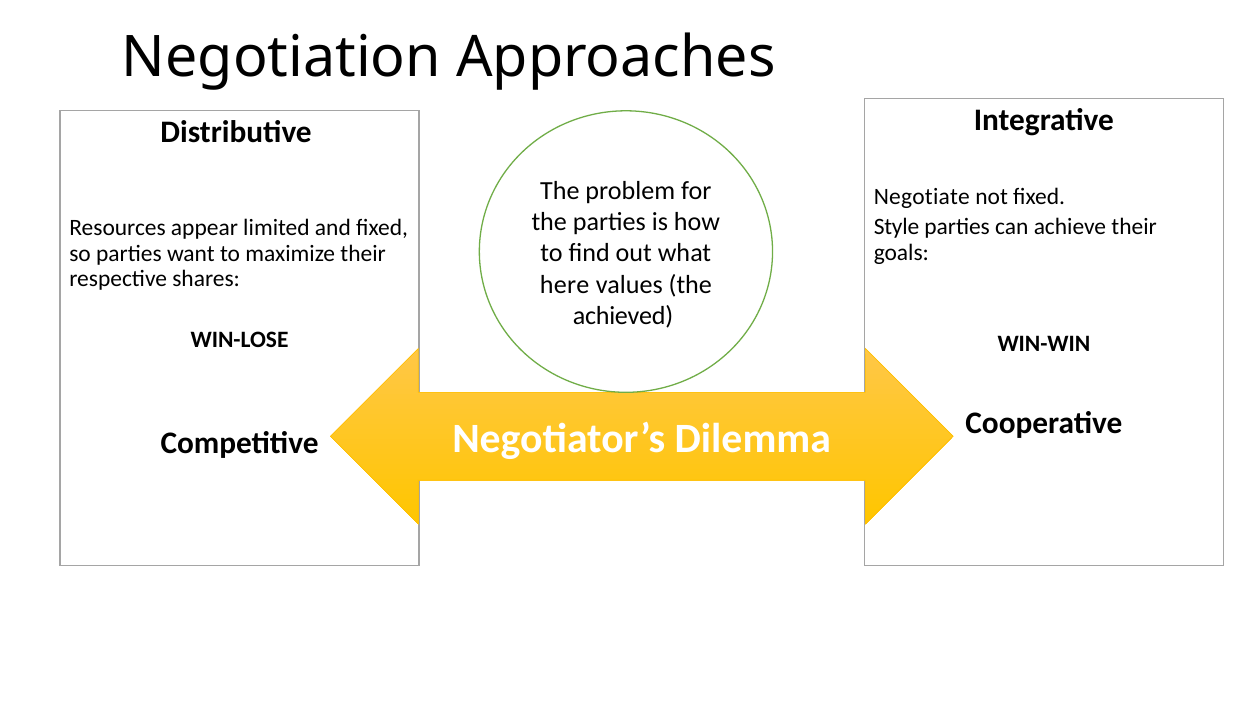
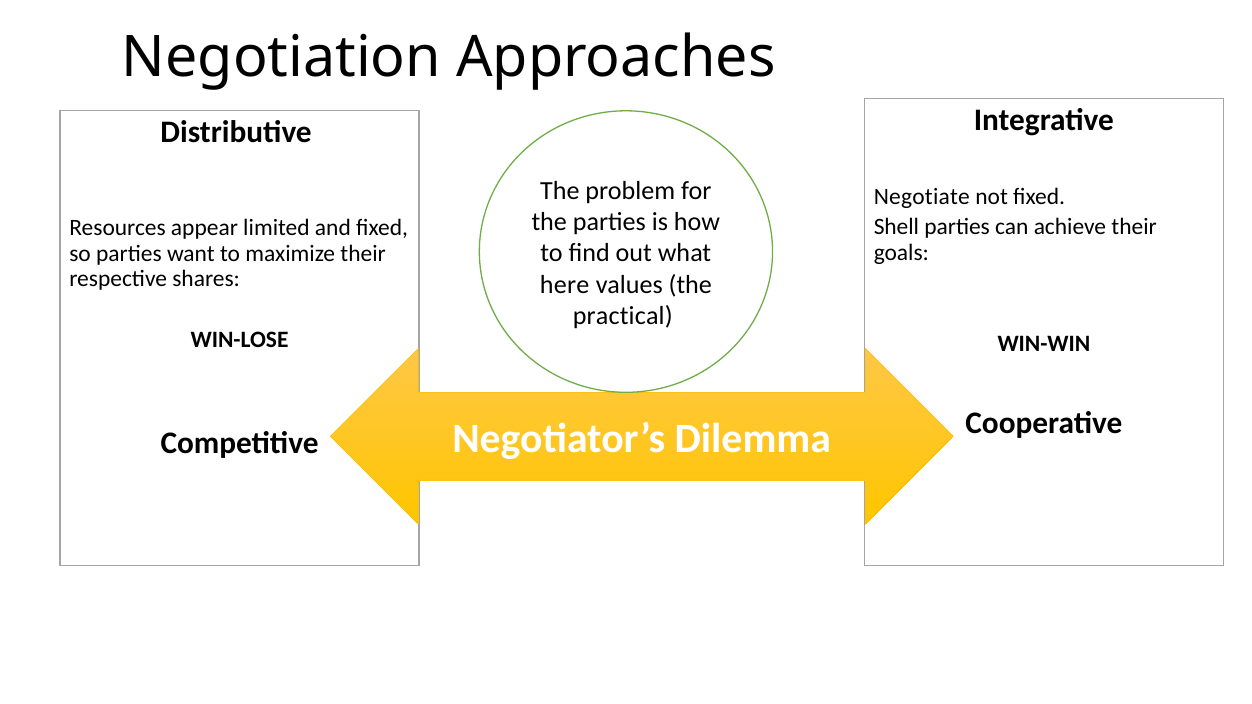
Style: Style -> Shell (896, 227)
achieved: achieved -> practical (623, 316)
